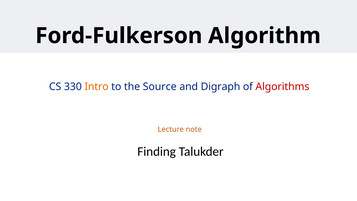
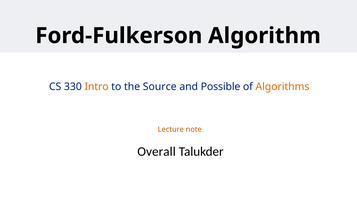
Digraph: Digraph -> Possible (221, 87)
Algorithms colour: red -> orange (282, 87)
Finding: Finding -> Overall (157, 152)
